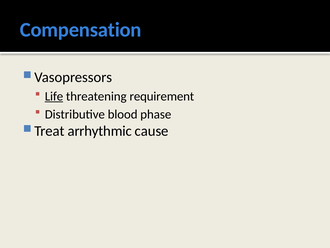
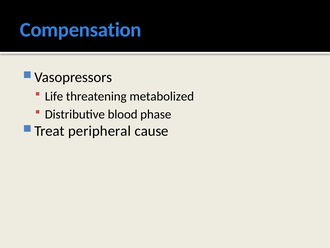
Life underline: present -> none (54, 96)
requirement: requirement -> metabolized (162, 96)
arrhythmic: arrhythmic -> peripheral (100, 131)
